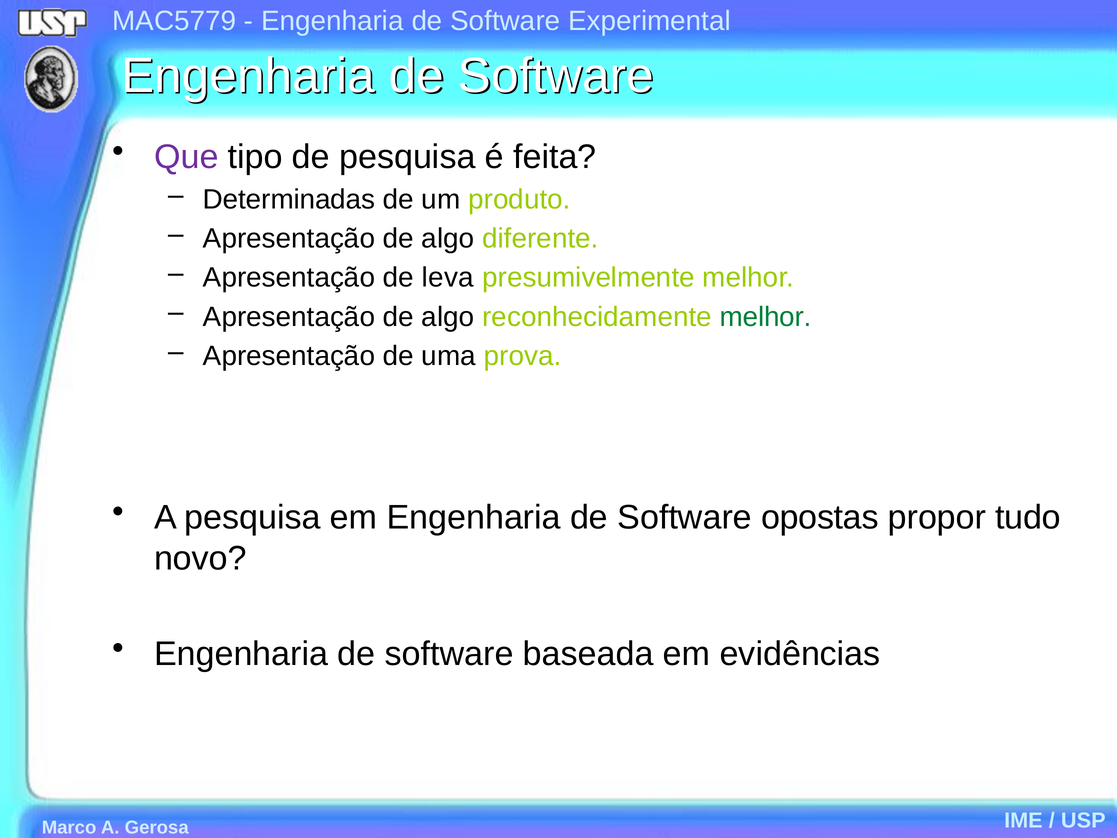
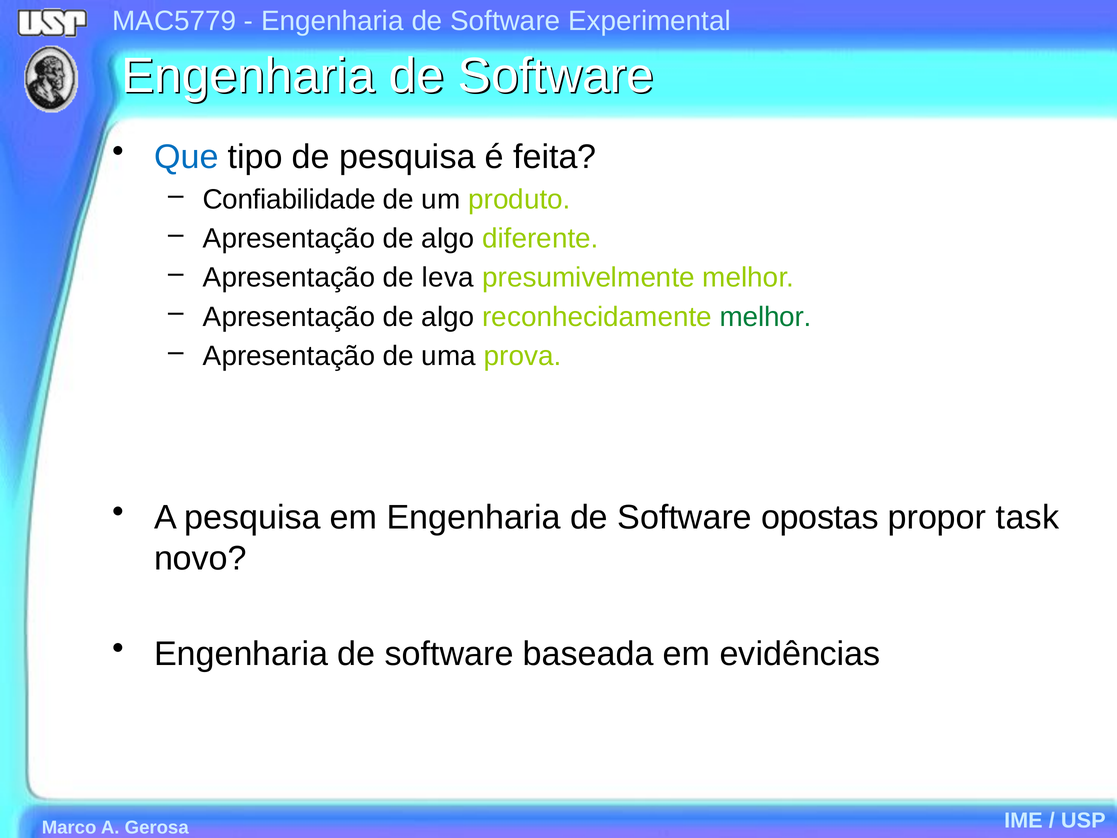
Que colour: purple -> blue (186, 157)
Determinadas: Determinadas -> Confiabilidade (289, 199)
tudo: tudo -> task (1028, 518)
